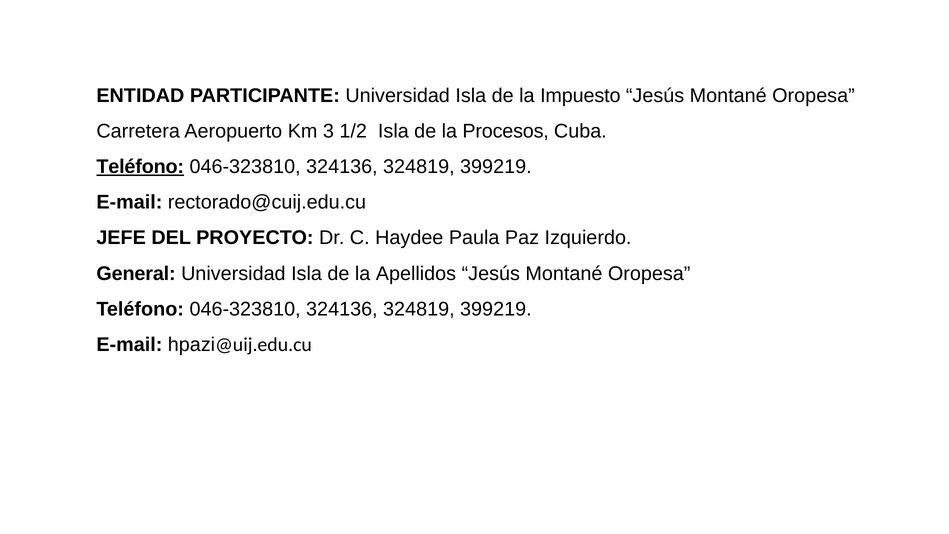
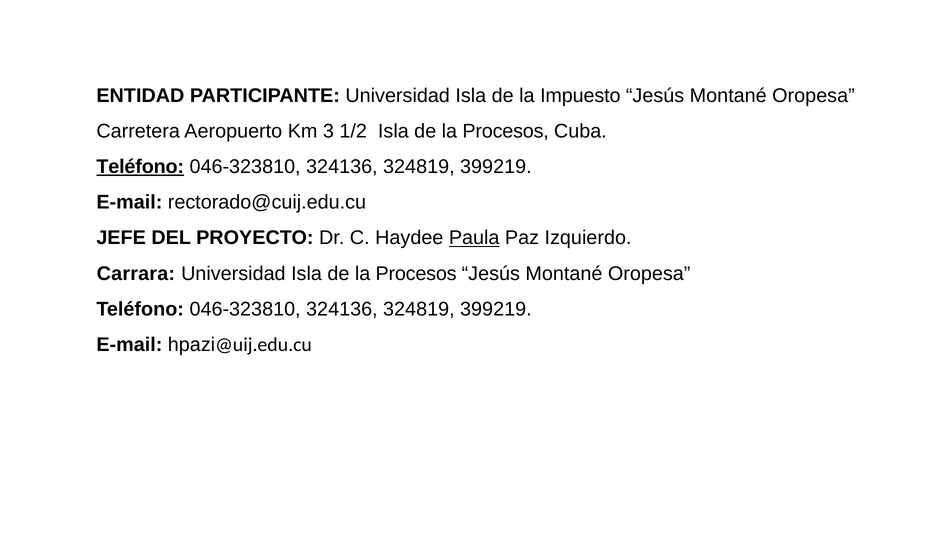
Paula underline: none -> present (474, 238)
General: General -> Carrara (136, 273)
Apellidos: Apellidos -> Procesos (416, 273)
